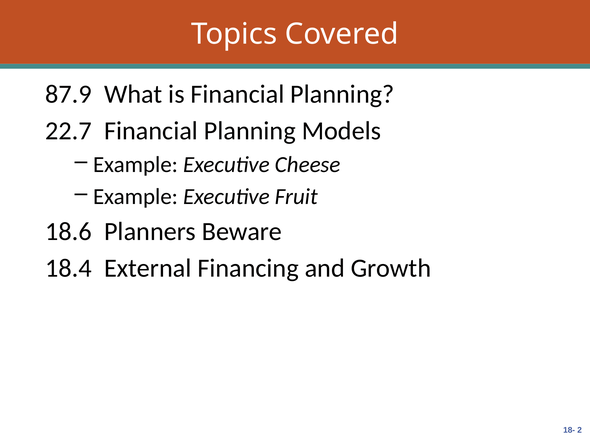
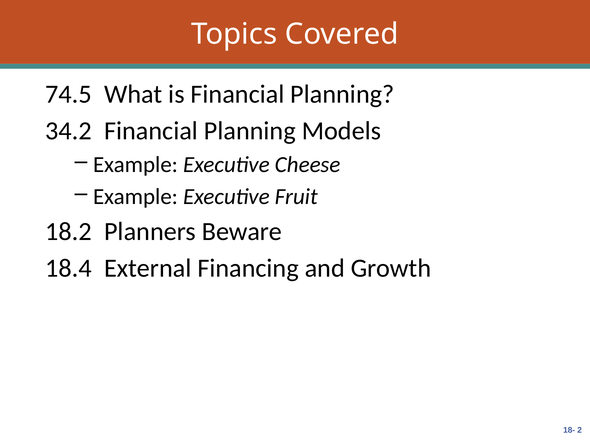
87.9: 87.9 -> 74.5 (68, 94)
22.7: 22.7 -> 34.2 (68, 131)
18.6: 18.6 -> 18.2 (68, 232)
